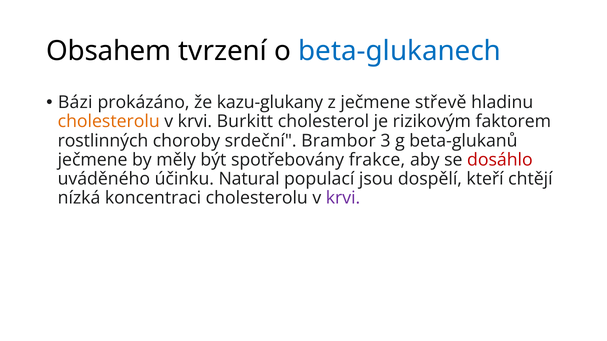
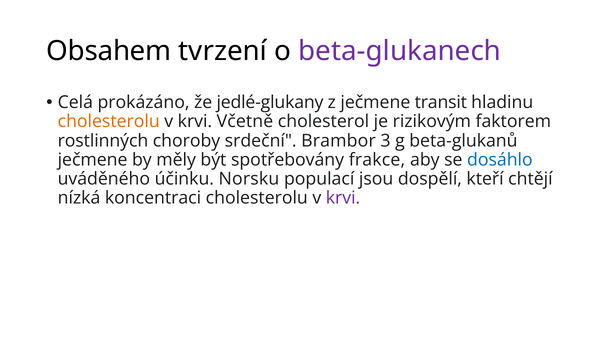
beta-glukanech colour: blue -> purple (400, 51)
Bázi: Bázi -> Celá (75, 103)
kazu-glukany: kazu-glukany -> jedlé-glukany (270, 103)
střevě: střevě -> transit (441, 103)
Burkitt: Burkitt -> Včetně (245, 122)
dosáhlo colour: red -> blue (500, 160)
Natural: Natural -> Norsku (249, 179)
